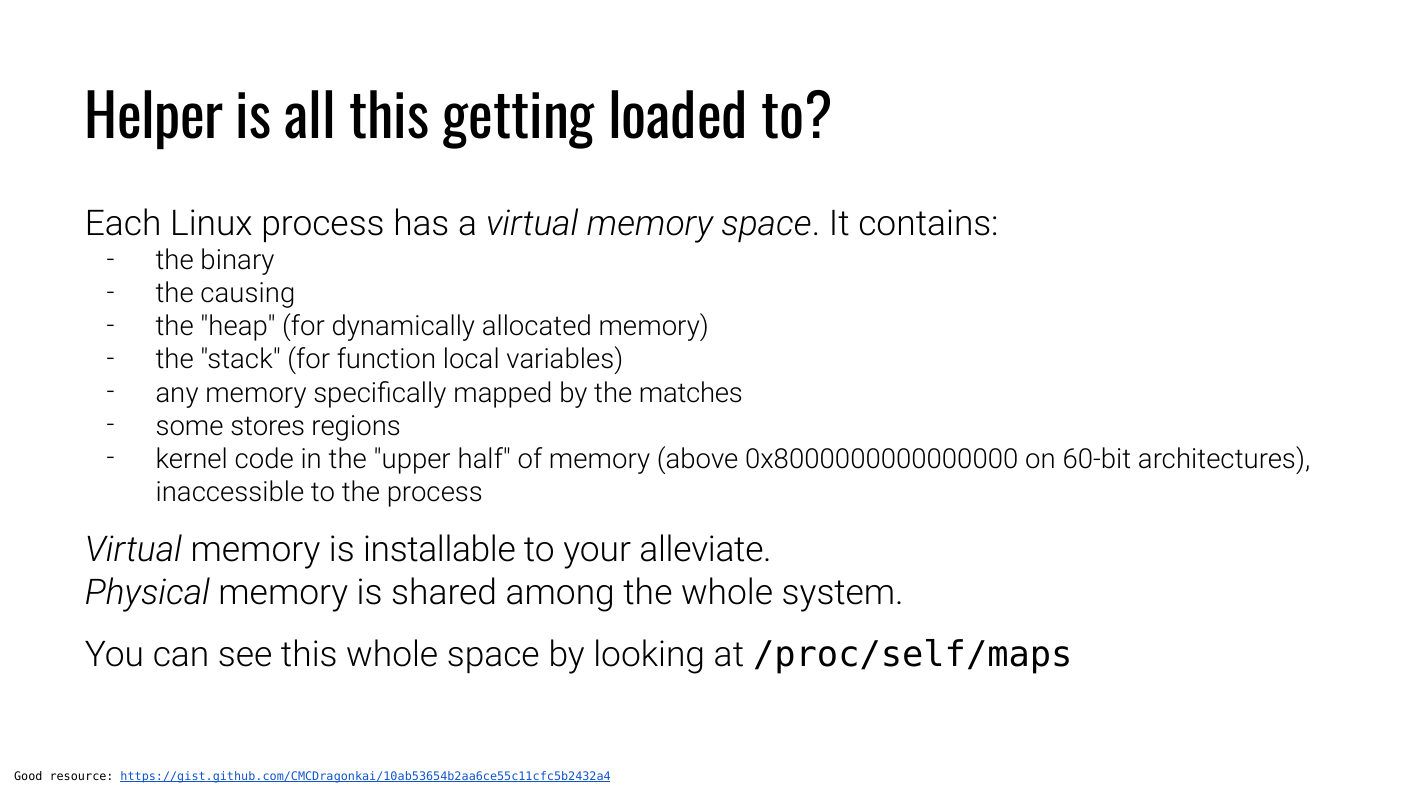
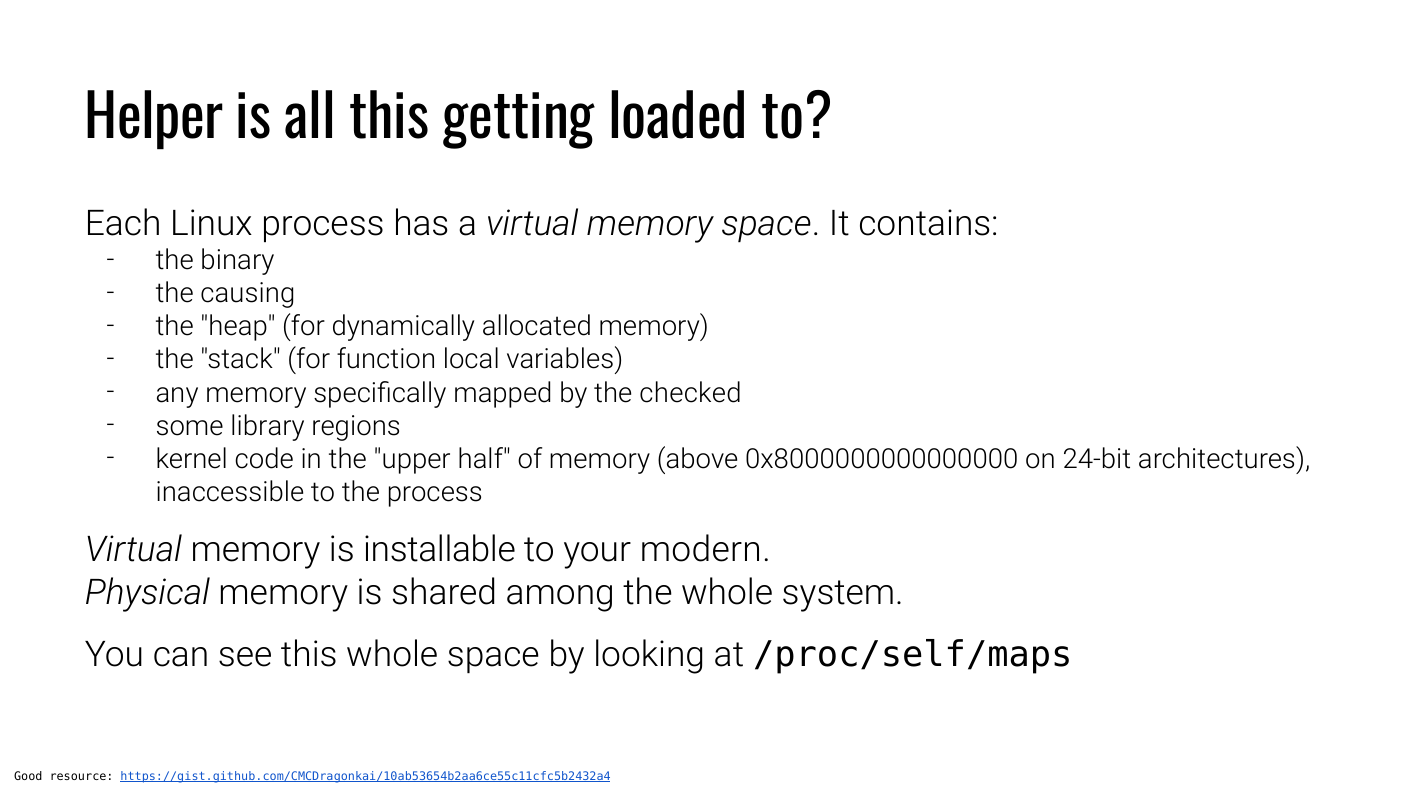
matches: matches -> checked (691, 393)
stores: stores -> library (268, 426)
60-bit: 60-bit -> 24-bit (1097, 459)
alleviate: alleviate -> modern (705, 550)
